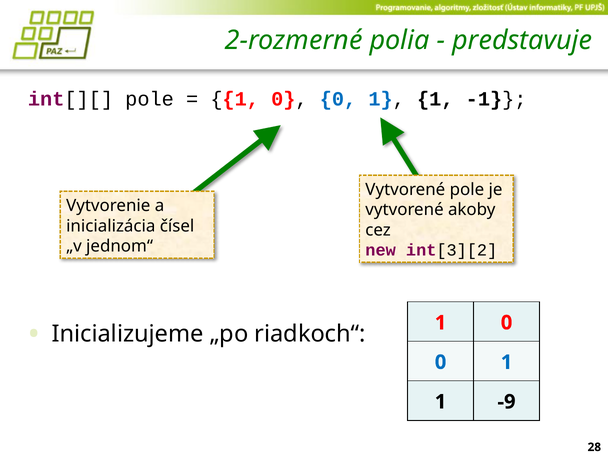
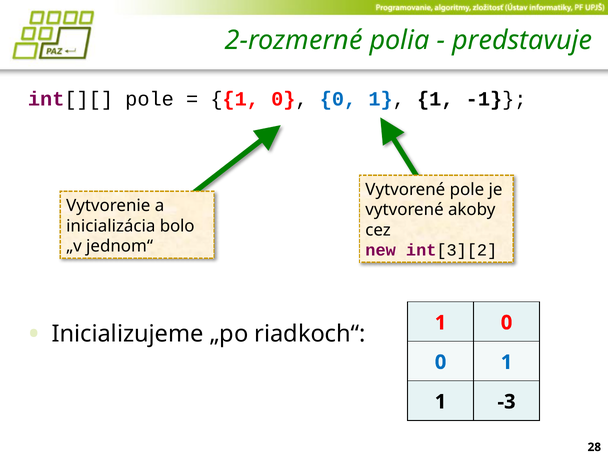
čísel: čísel -> bolo (177, 226)
-9: -9 -> -3 (507, 402)
